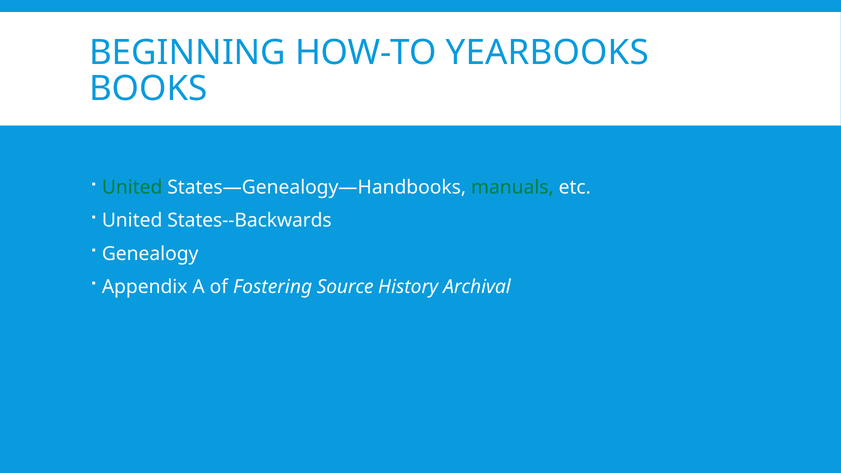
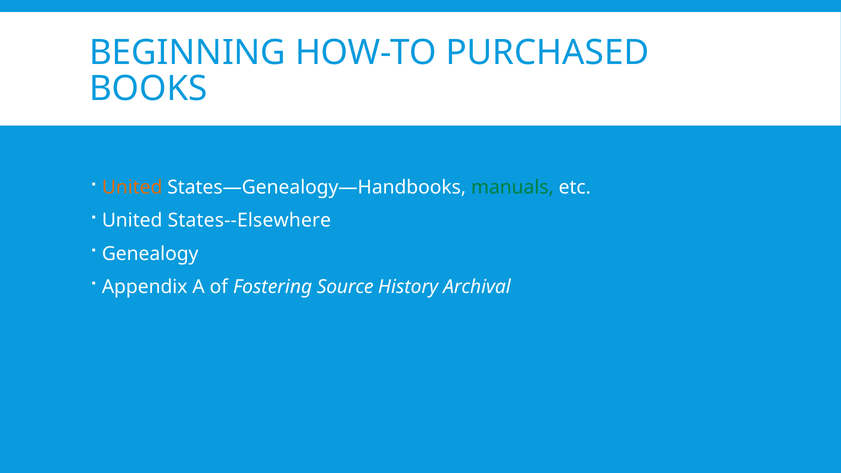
YEARBOOKS: YEARBOOKS -> PURCHASED (547, 53)
United colour: green -> orange (132, 188)
States--Backwards: States--Backwards -> States--Elsewhere (249, 221)
